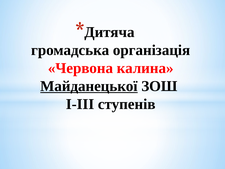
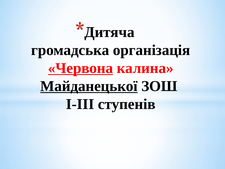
Червона underline: none -> present (81, 68)
